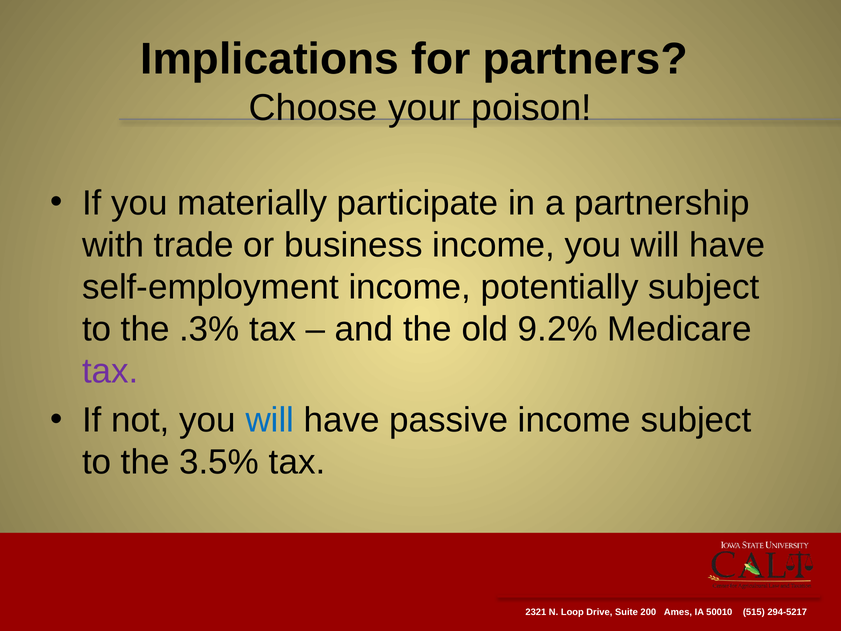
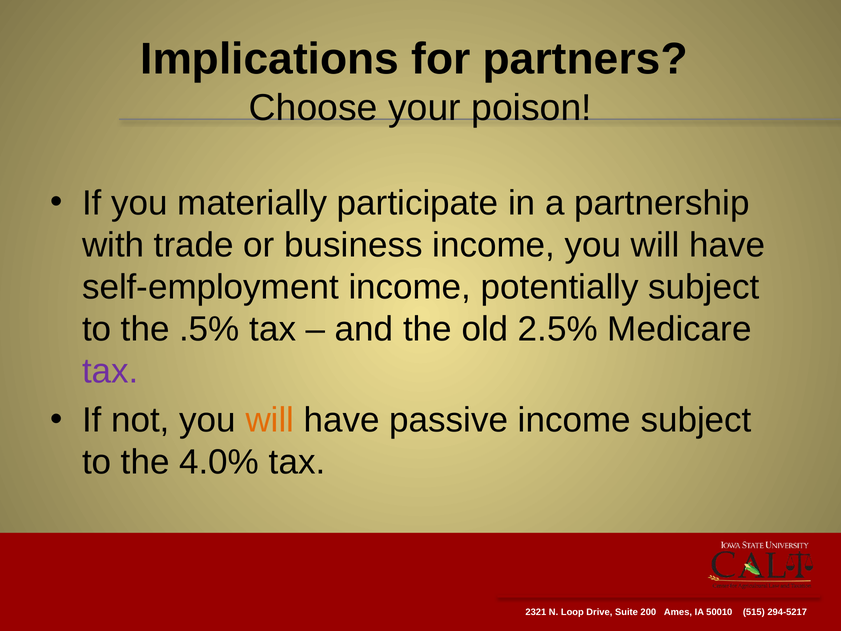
.3%: .3% -> .5% (209, 329)
9.2%: 9.2% -> 2.5% (558, 329)
will colour: blue -> orange (270, 420)
3.5%: 3.5% -> 4.0% (219, 462)
